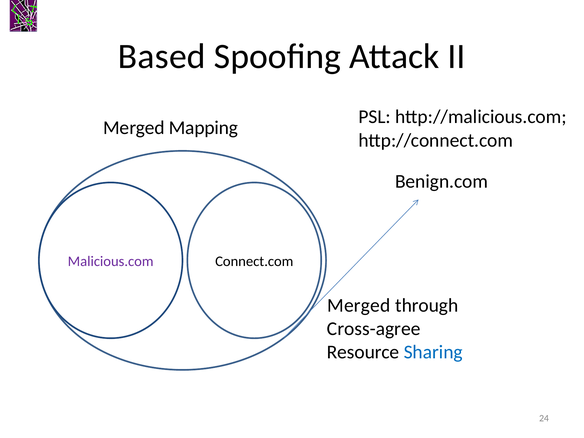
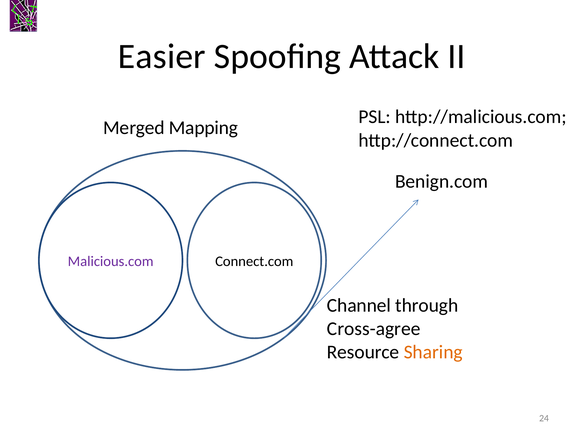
Based: Based -> Easier (162, 57)
Merged: Merged -> Channel (359, 305)
Sharing colour: blue -> orange (433, 352)
